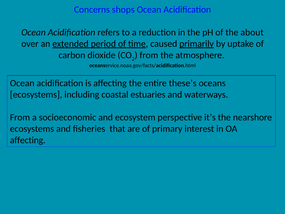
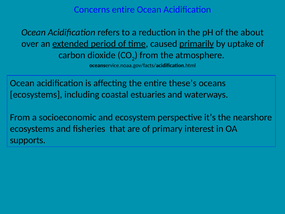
Concerns shops: shops -> entire (123, 9)
affecting: affecting -> supports (28, 140)
